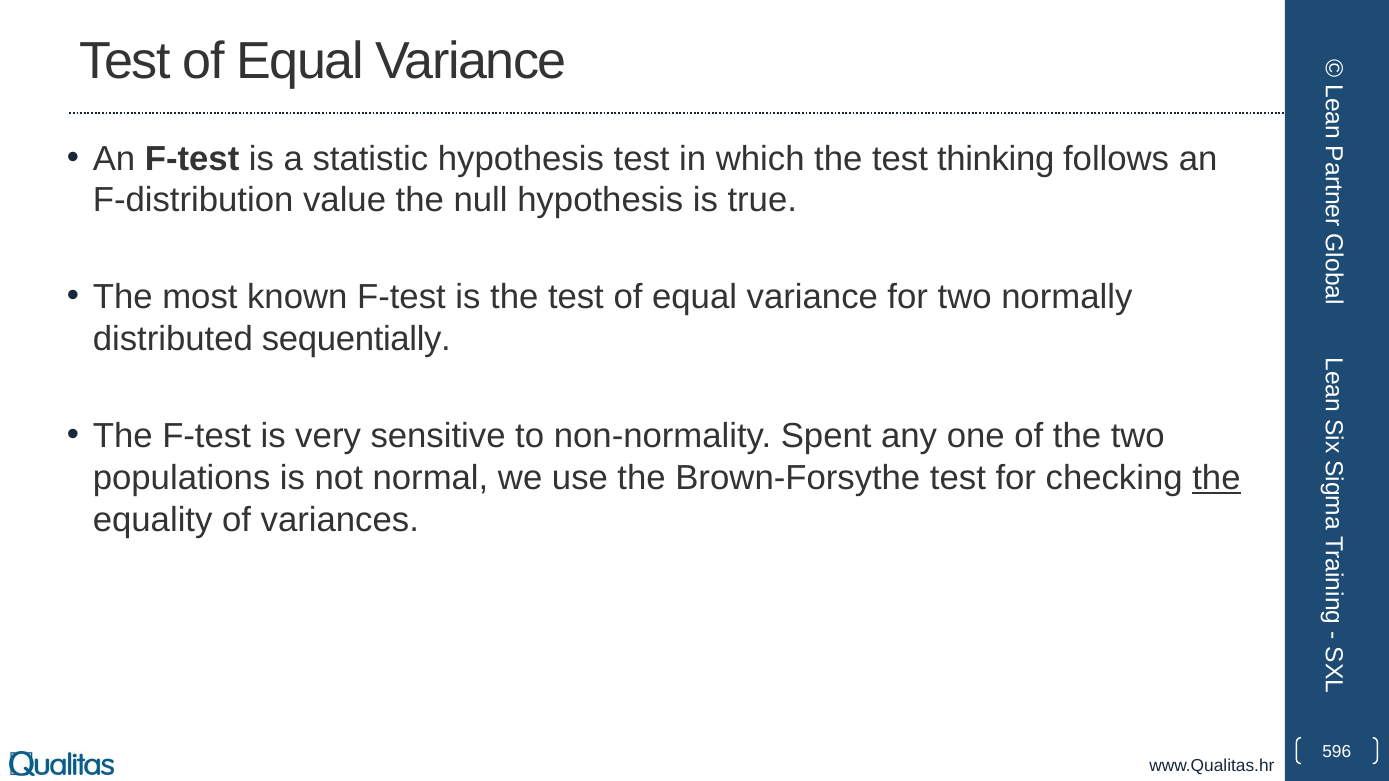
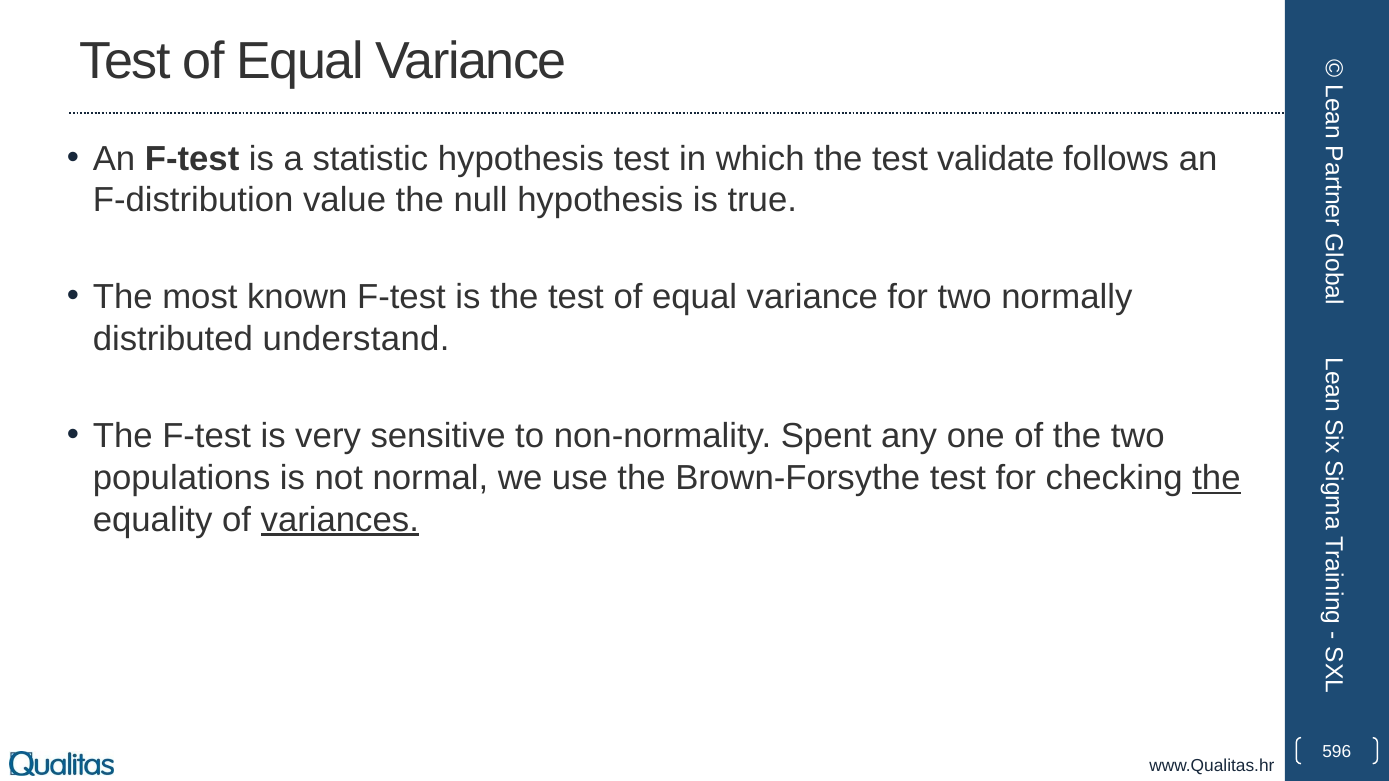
thinking: thinking -> validate (996, 159)
sequentially: sequentially -> understand (356, 339)
variances underline: none -> present (340, 520)
